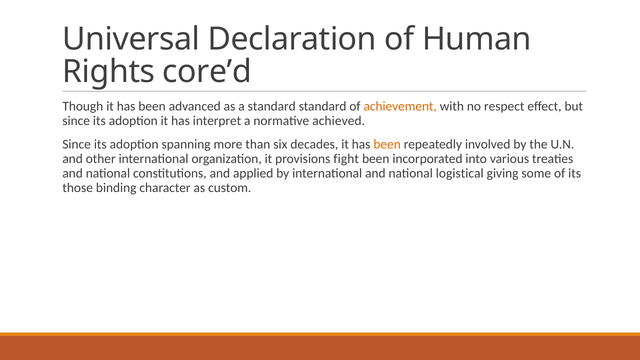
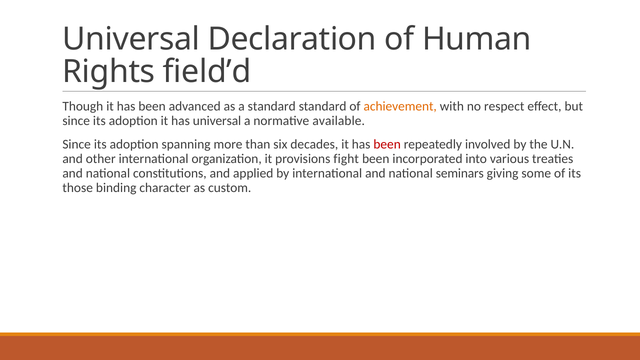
core’d: core’d -> field’d (207, 72)
has interpret: interpret -> universal (217, 121)
achieved: achieved -> available (339, 121)
been colour: orange -> red (387, 145)
logistical: logistical -> seminars (460, 173)
